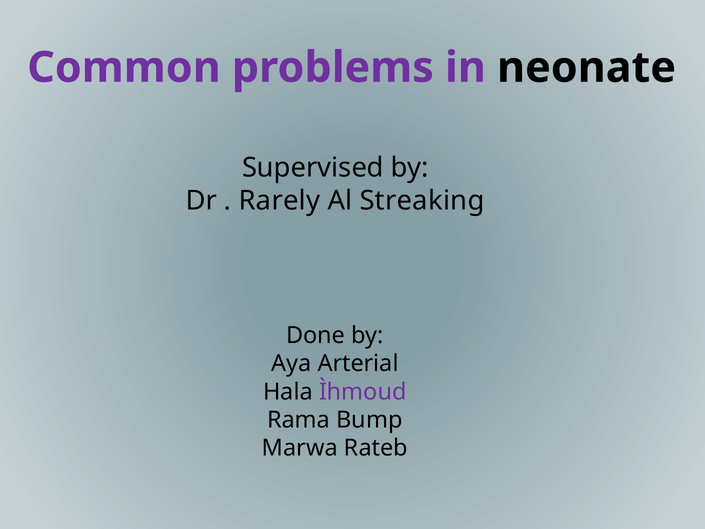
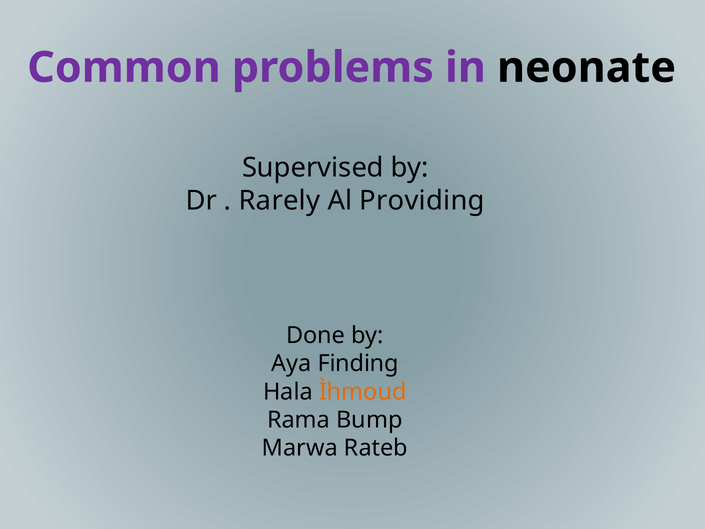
Streaking: Streaking -> Providing (422, 200)
Arterial: Arterial -> Finding (358, 363)
Ìhmoud colour: purple -> orange (363, 392)
